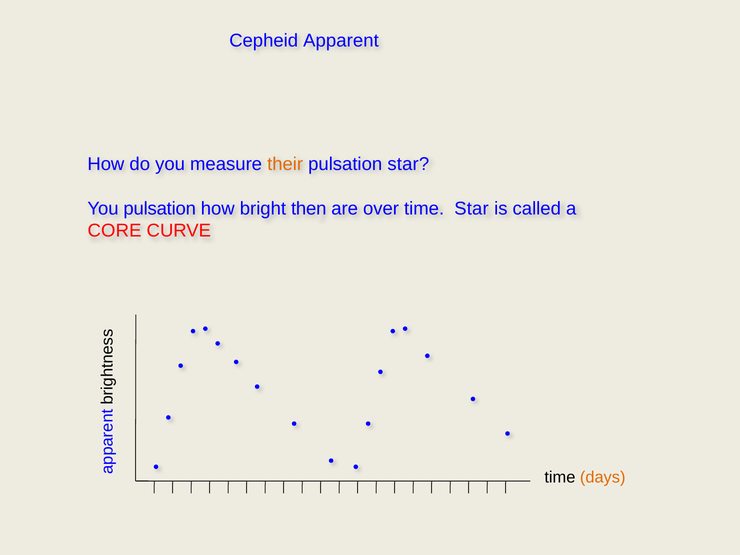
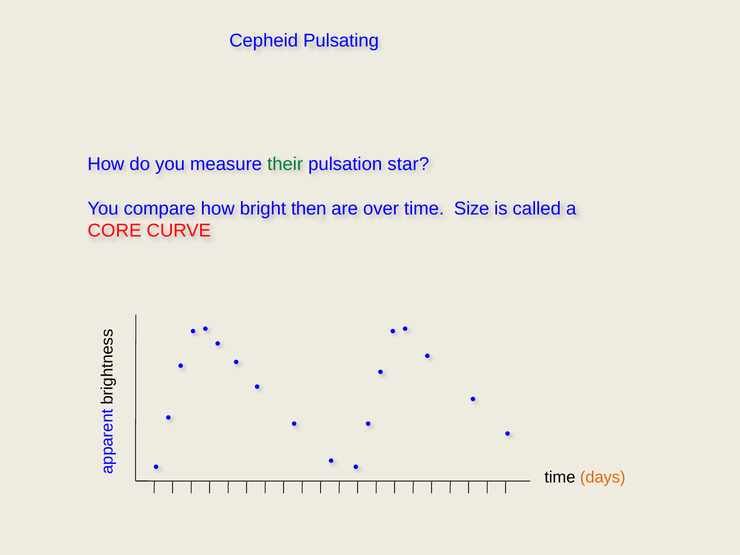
Apparent: Apparent -> Pulsating (341, 41)
their colour: orange -> green (285, 164)
You pulsation: pulsation -> compare (160, 208)
time Star: Star -> Size (472, 208)
